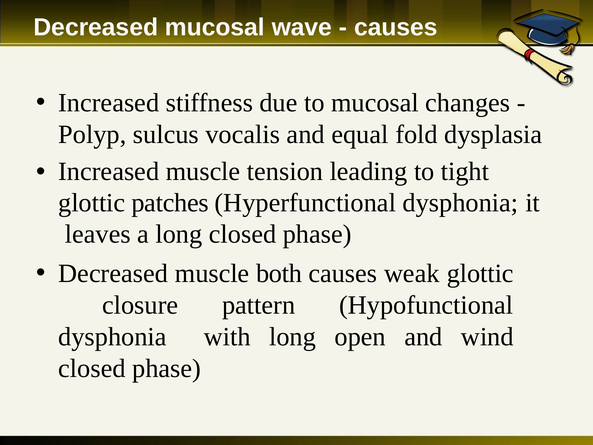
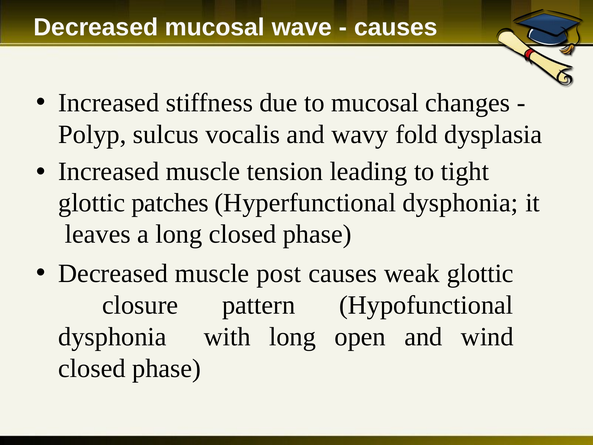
equal: equal -> wavy (360, 135)
both: both -> post (279, 273)
